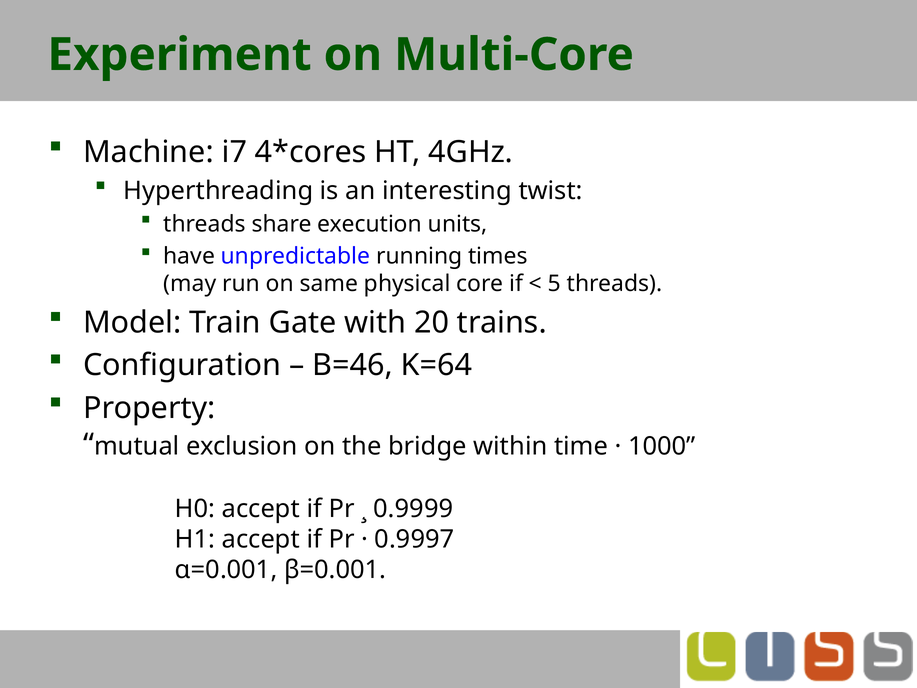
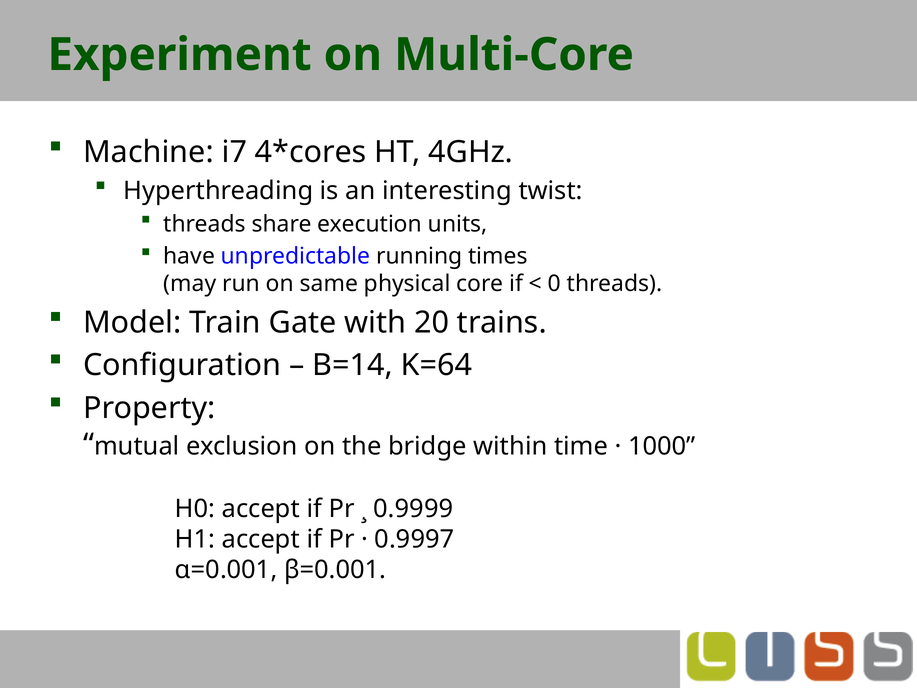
5: 5 -> 0 (554, 284)
B=46: B=46 -> B=14 (353, 365)
